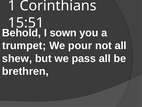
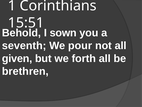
trumpet: trumpet -> seventh (24, 45)
shew: shew -> given (17, 58)
pass: pass -> forth (84, 58)
